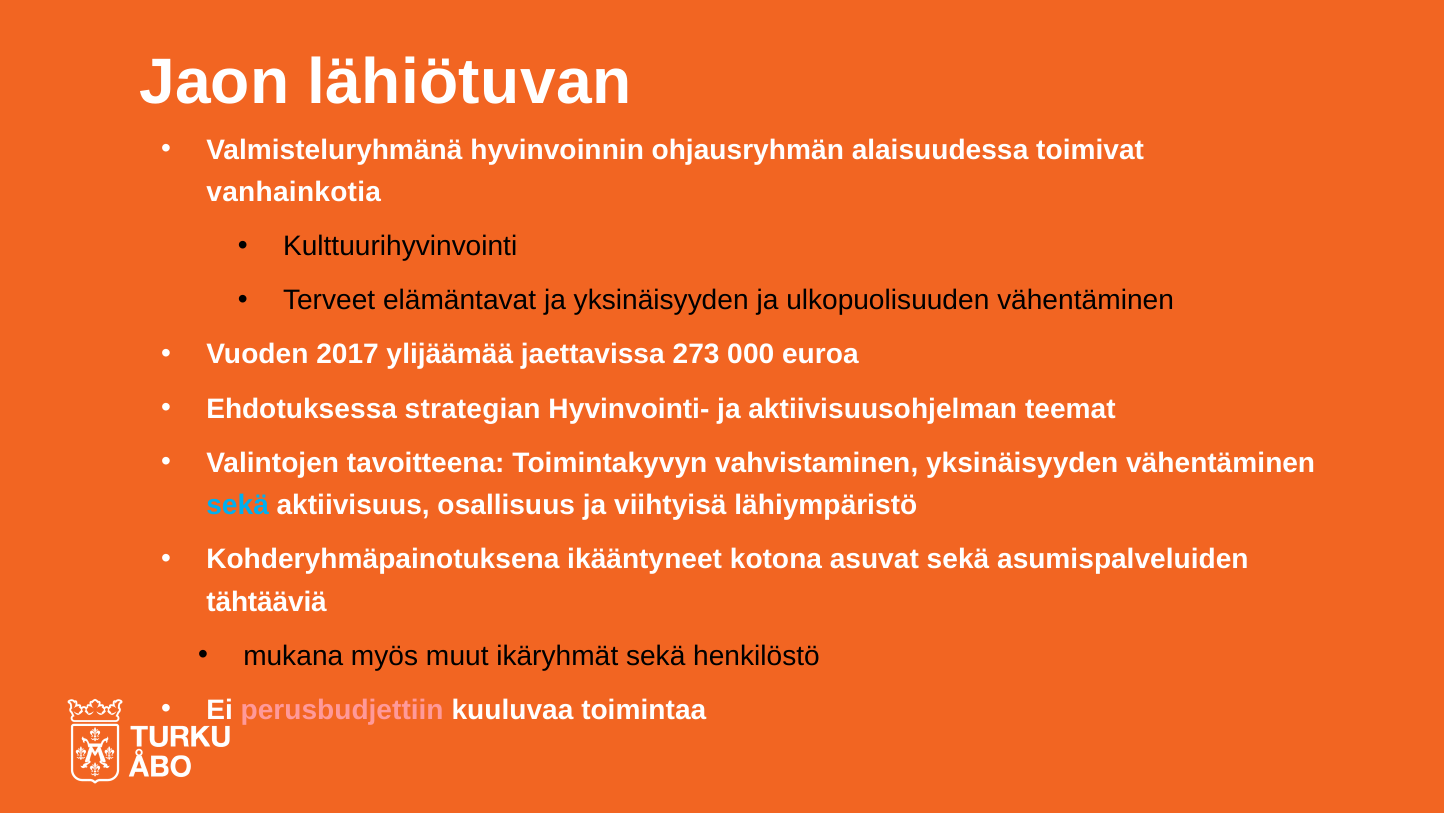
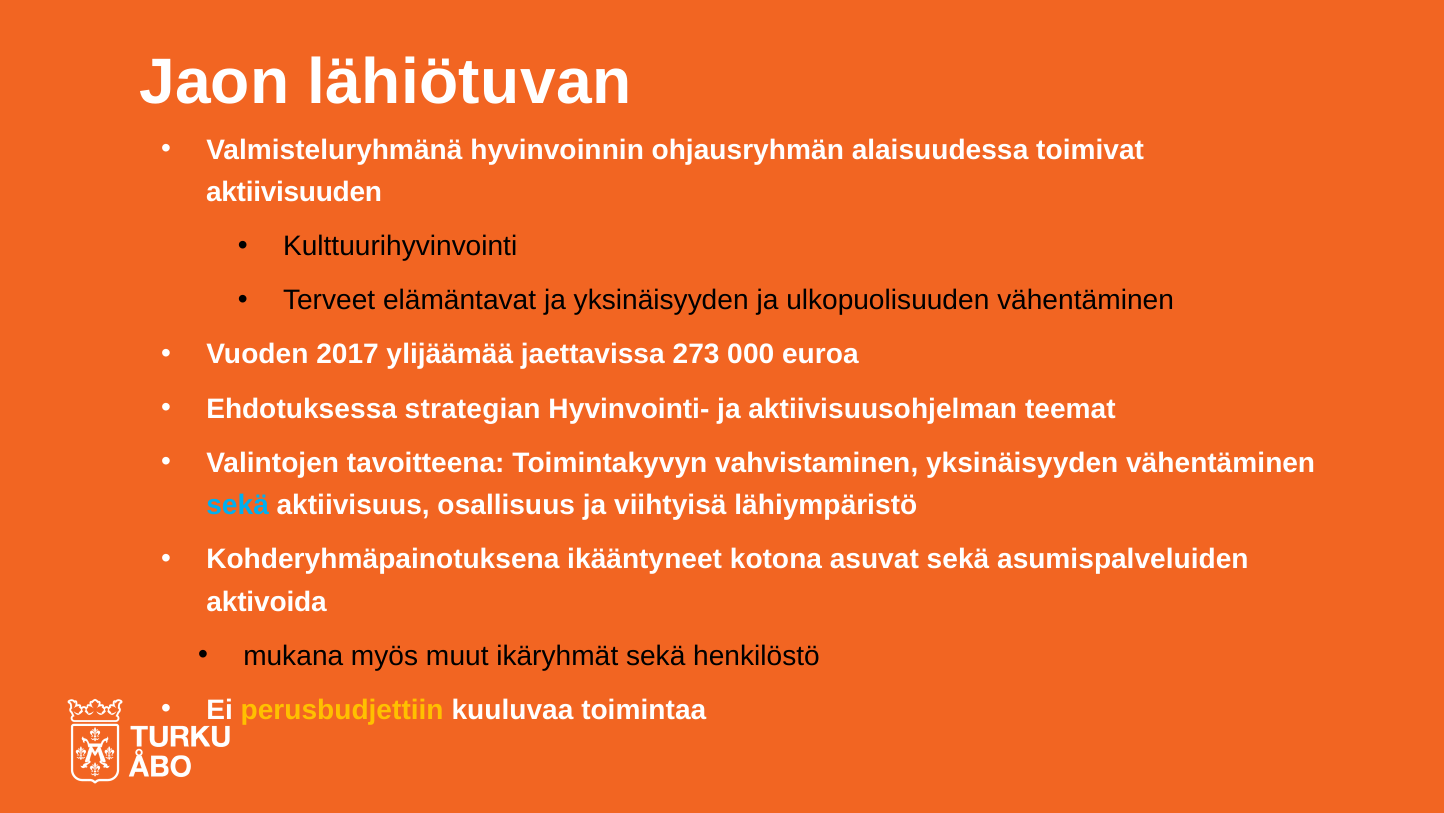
vanhainkotia: vanhainkotia -> aktiivisuuden (294, 192)
tähtääviä: tähtääviä -> aktivoida (267, 601)
perusbudjettiin colour: pink -> yellow (342, 710)
